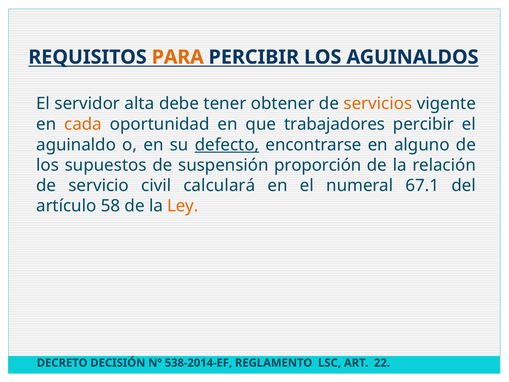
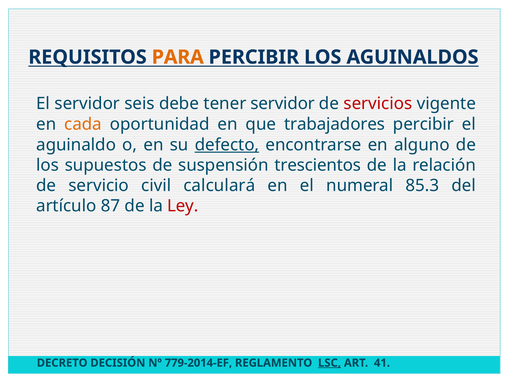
alta: alta -> seis (140, 103)
tener obtener: obtener -> servidor (283, 103)
servicios colour: orange -> red (378, 103)
proporción: proporción -> trescientos (318, 165)
67.1: 67.1 -> 85.3 (422, 185)
58: 58 -> 87 (111, 206)
Ley colour: orange -> red (183, 206)
538-2014-EF: 538-2014-EF -> 779-2014-EF (198, 363)
LSC underline: none -> present (330, 363)
22: 22 -> 41 (382, 363)
